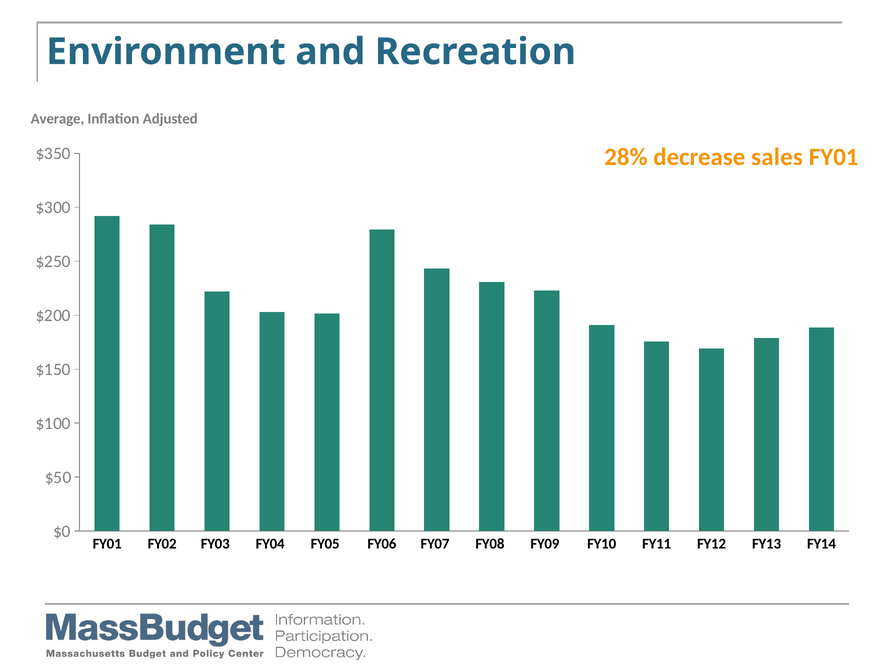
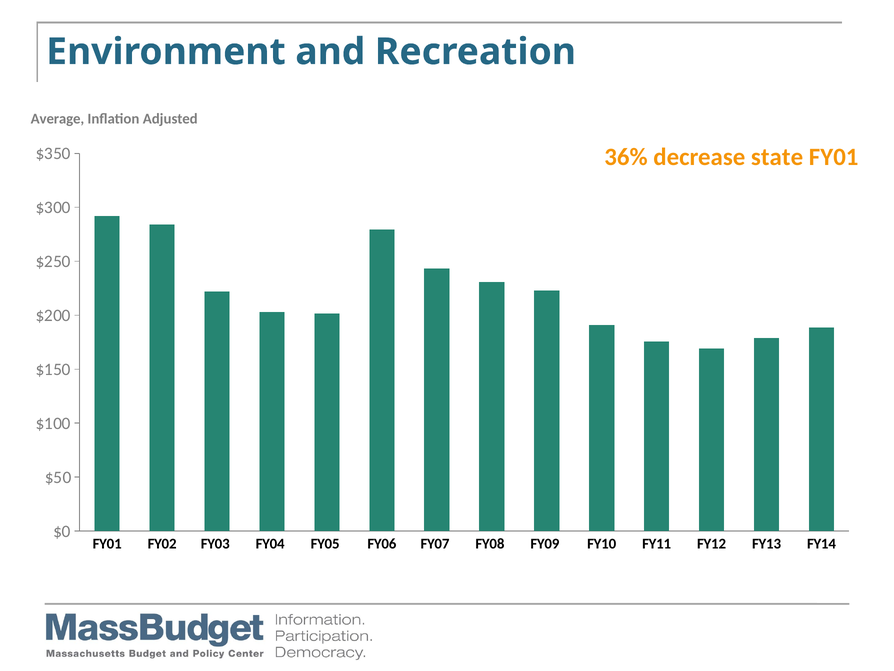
28%: 28% -> 36% (626, 157)
sales: sales -> state (777, 157)
